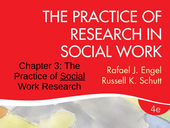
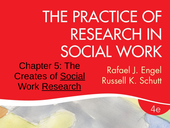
3: 3 -> 5 (58, 66)
Practice: Practice -> Creates (31, 76)
Research underline: none -> present (61, 86)
